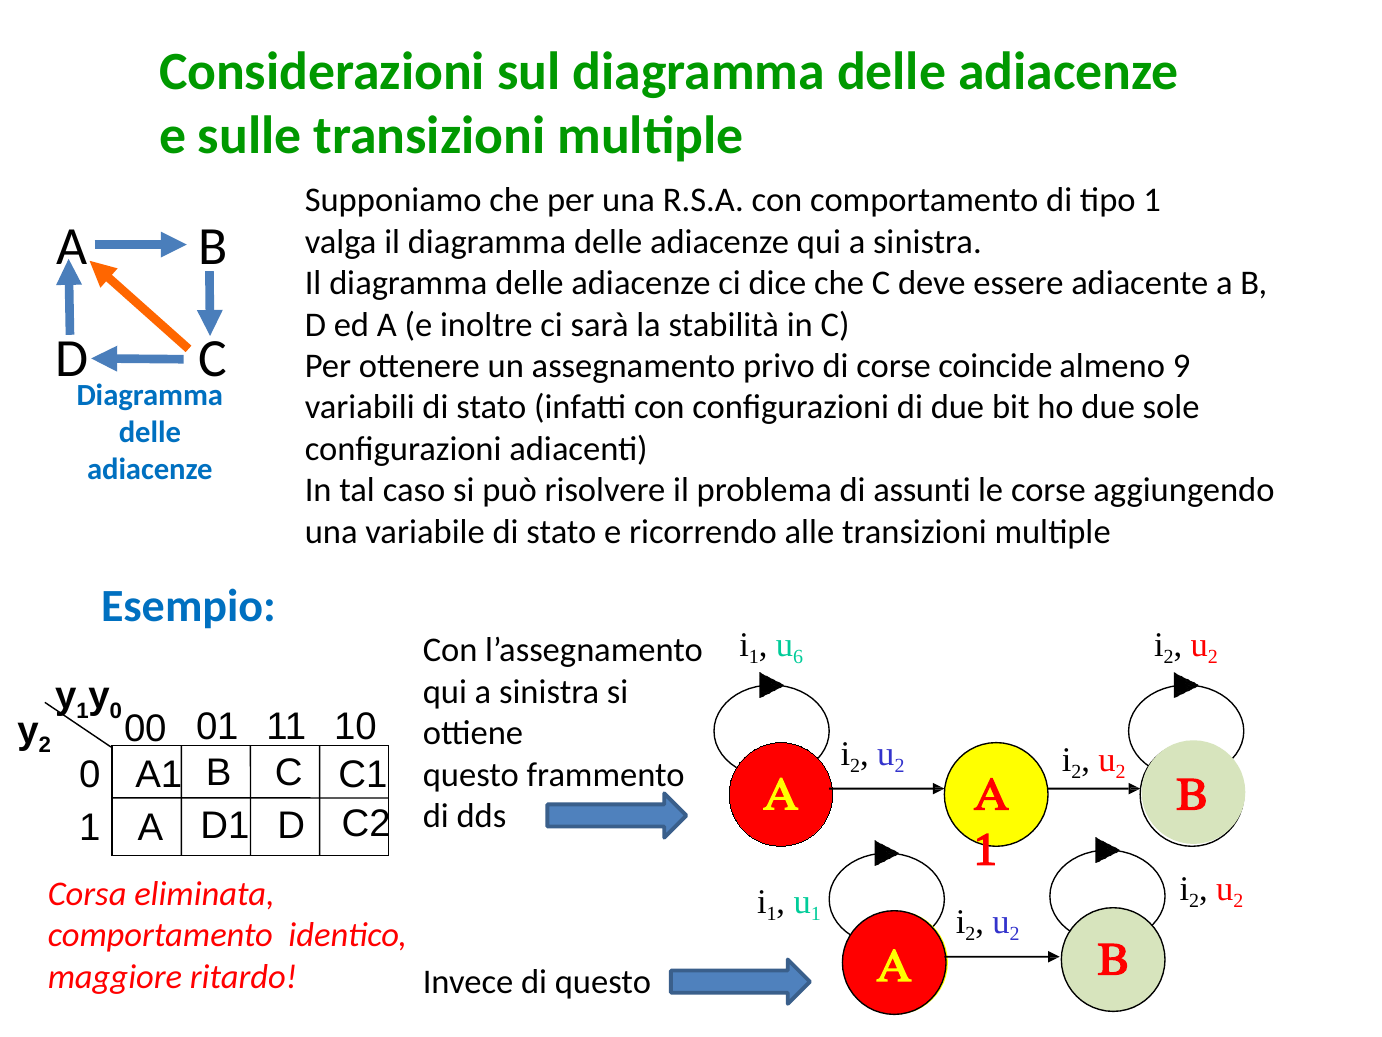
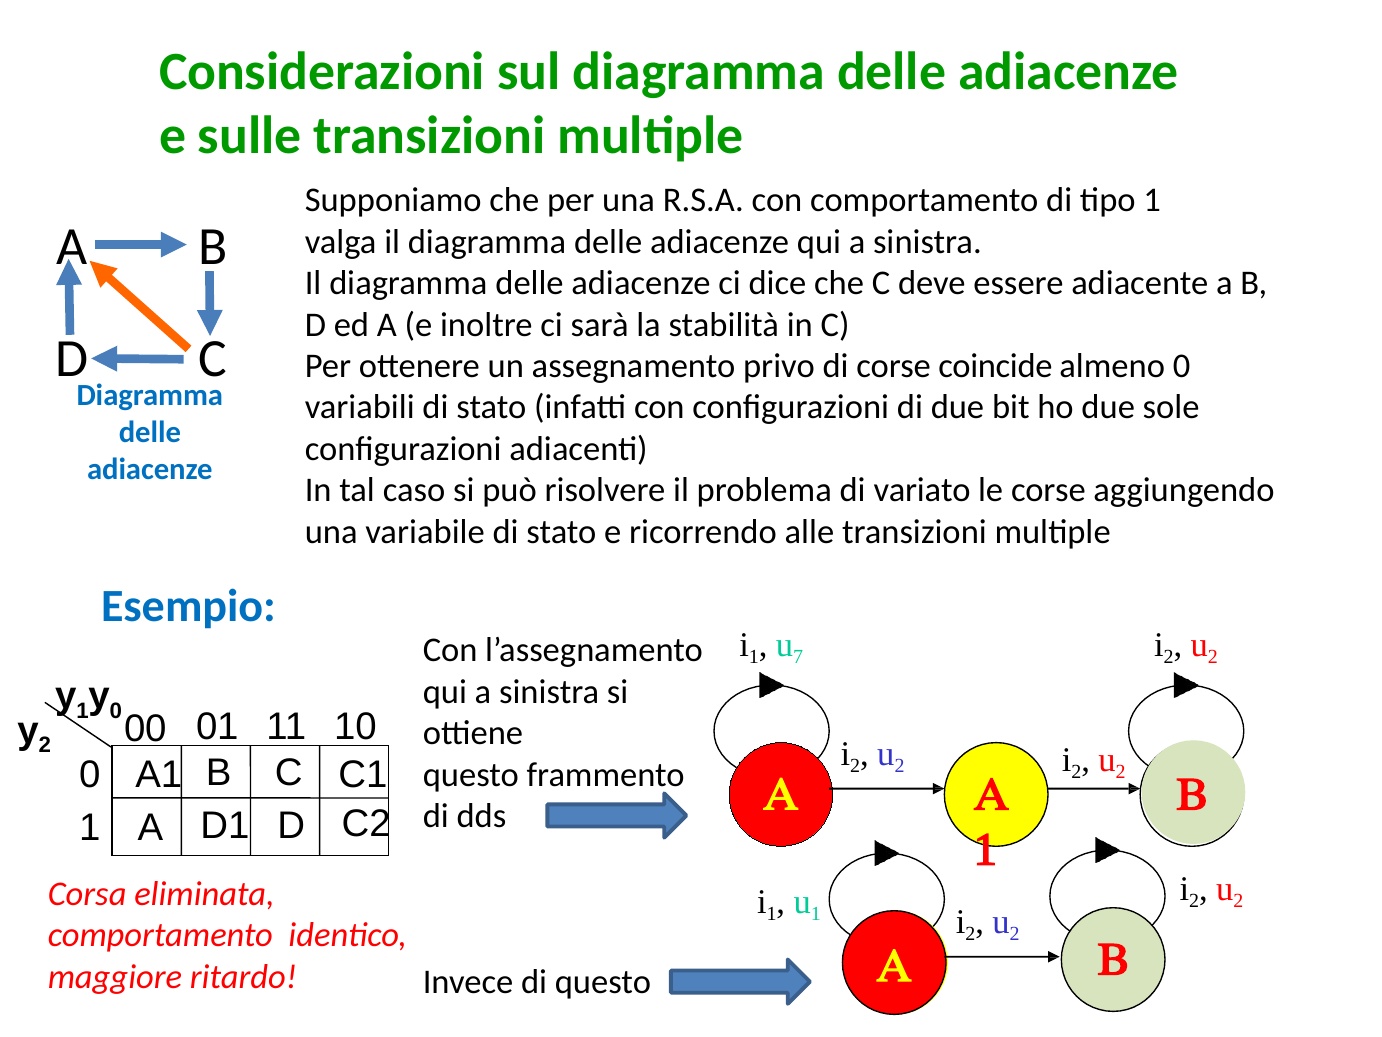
almeno 9: 9 -> 0 (1182, 366)
assunti: assunti -> variato (922, 490)
6: 6 -> 7 (798, 656)
